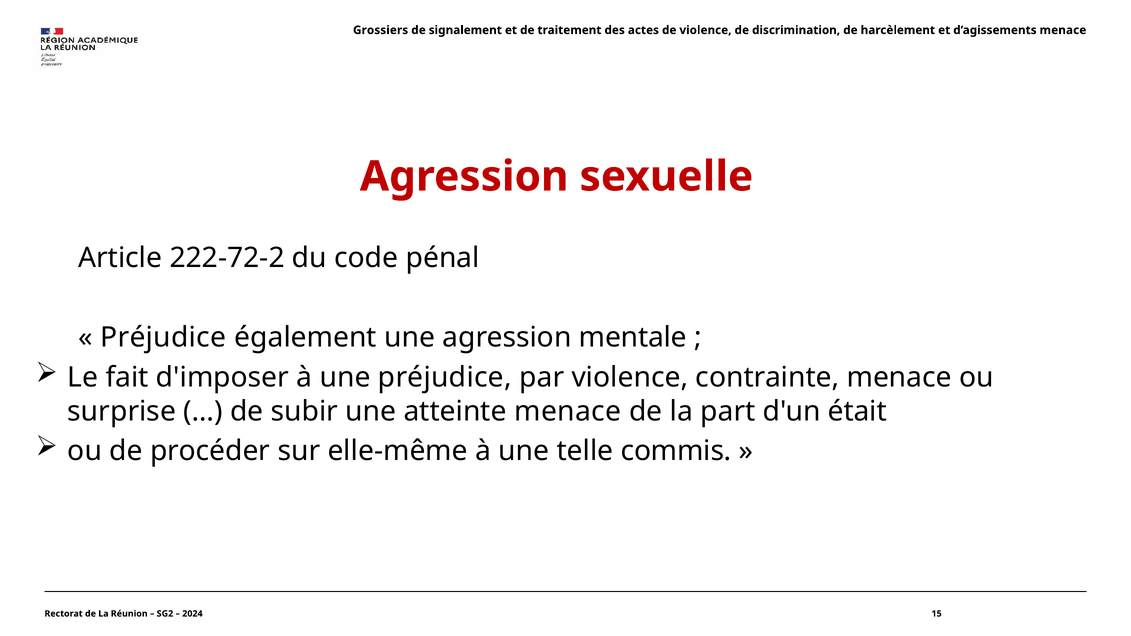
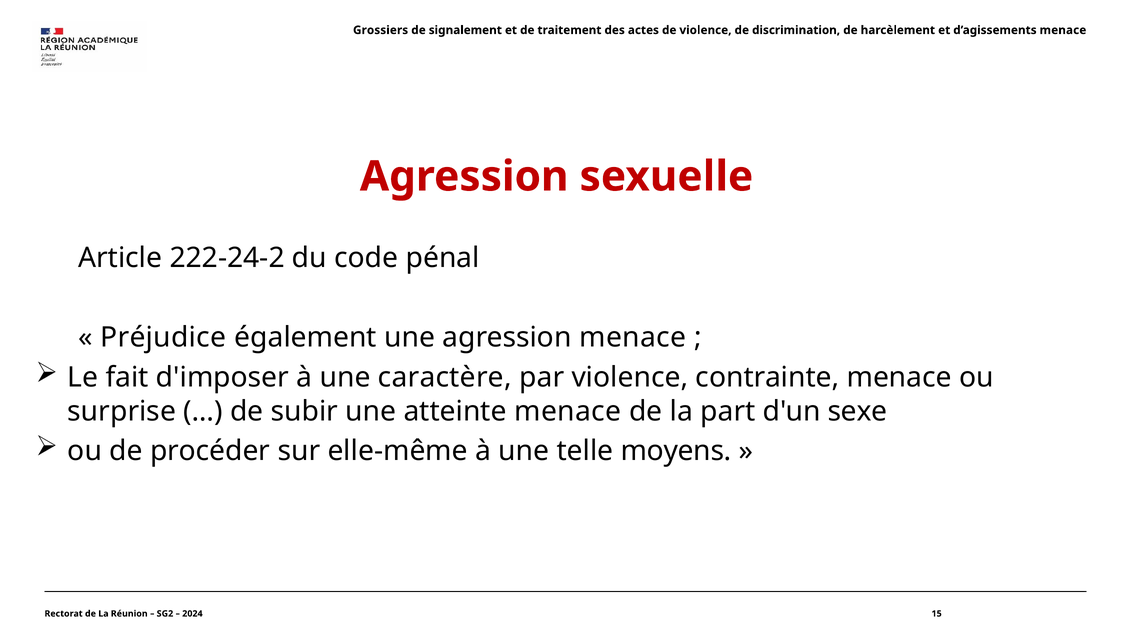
222-72-2: 222-72-2 -> 222-24-2 (227, 258)
agression mentale: mentale -> menace (633, 338)
une préjudice: préjudice -> caractère (445, 377)
était: était -> sexe (857, 411)
commis: commis -> moyens (676, 451)
